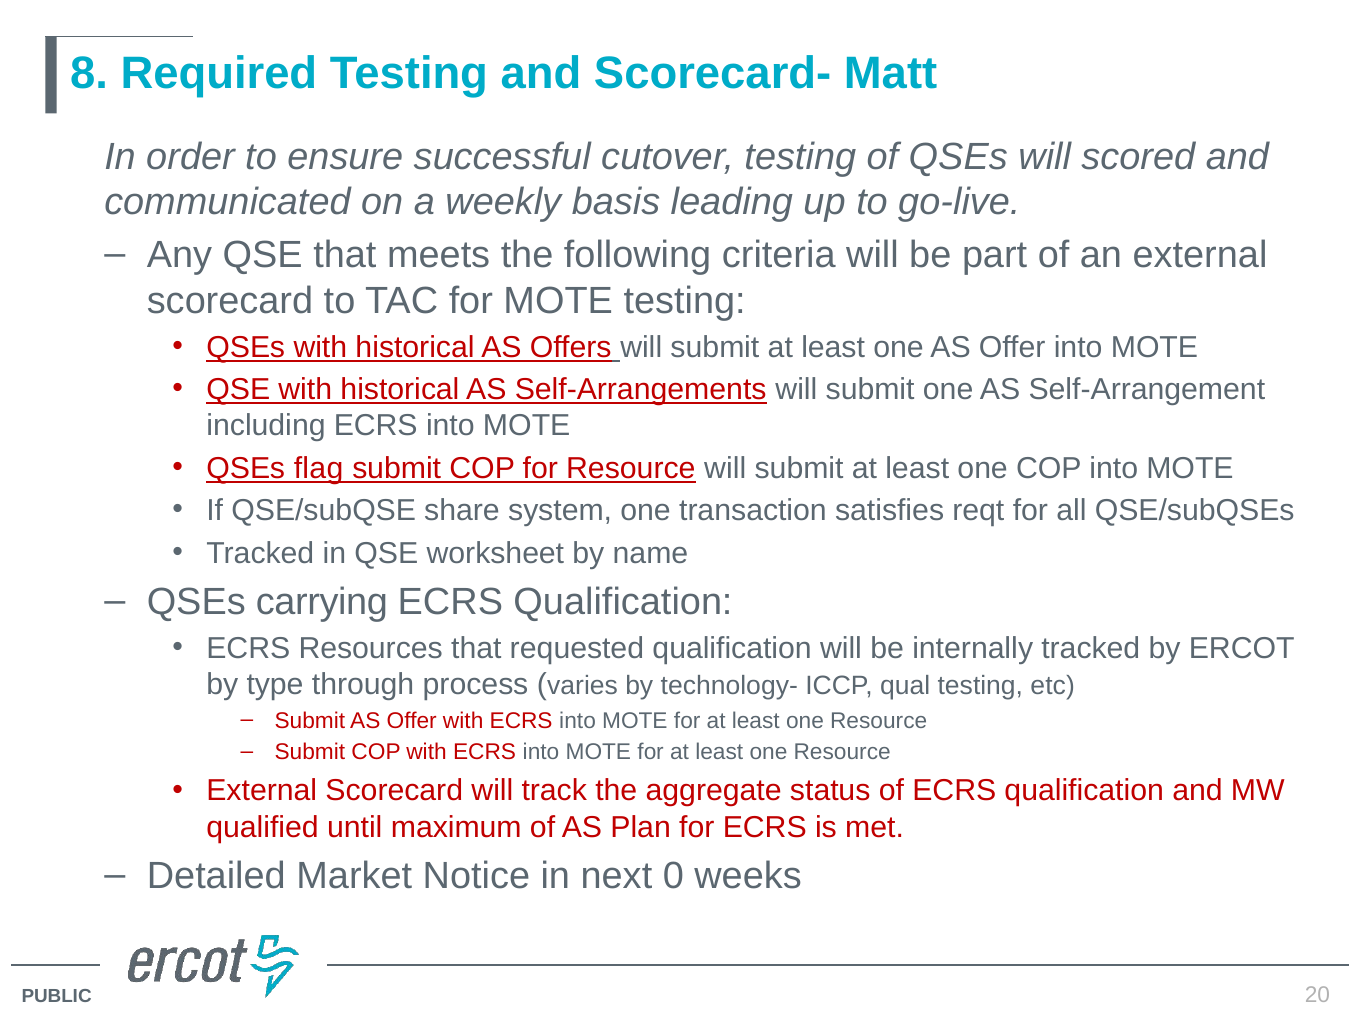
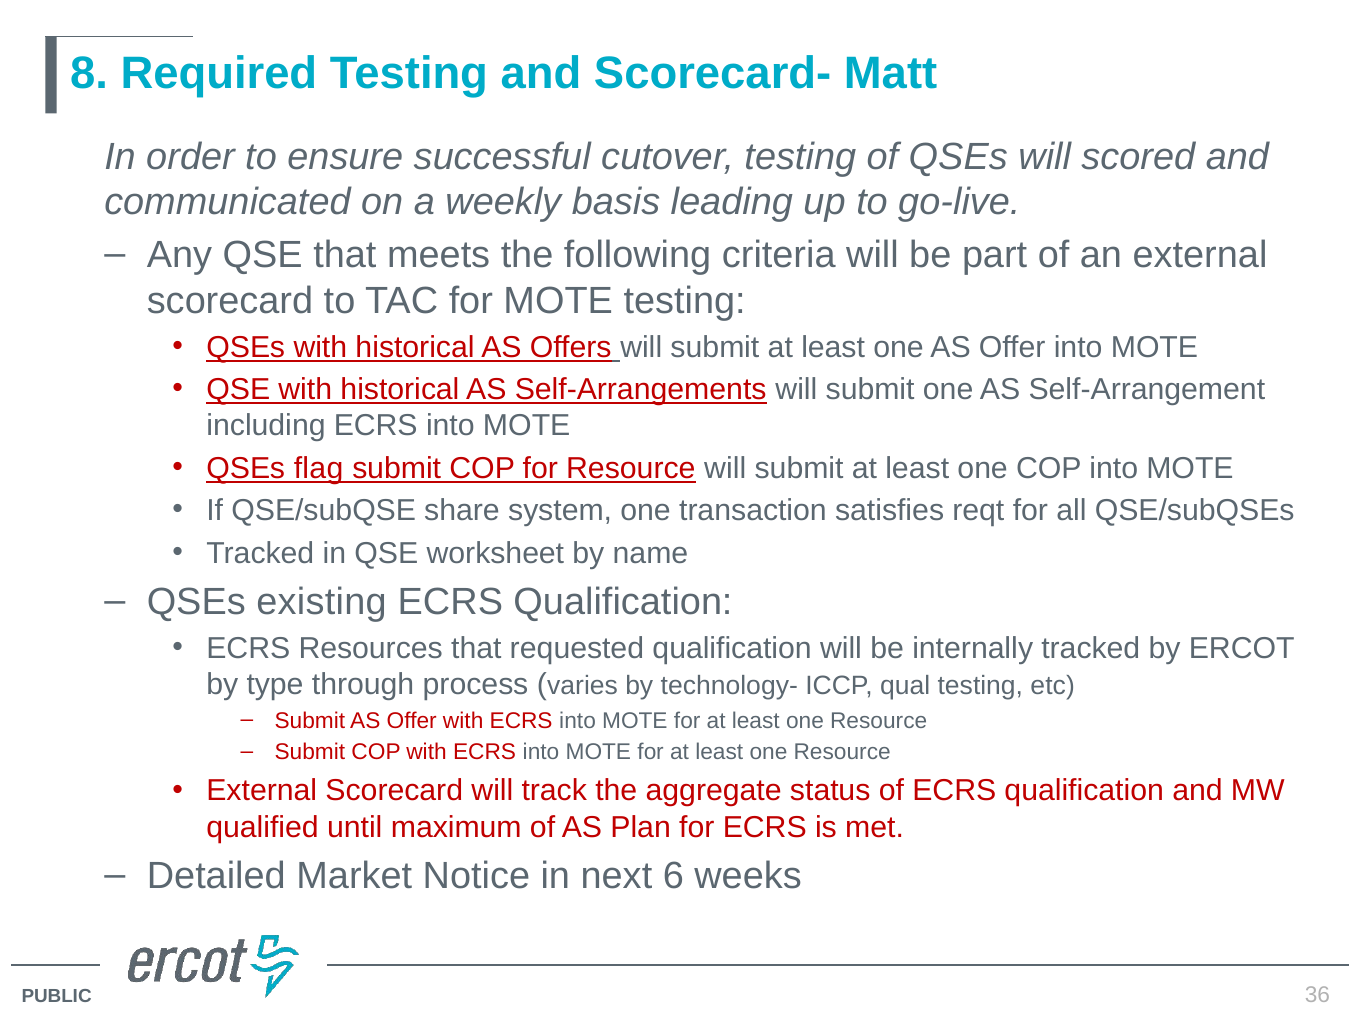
carrying: carrying -> existing (322, 602)
0: 0 -> 6 (673, 876)
20: 20 -> 36 (1318, 995)
